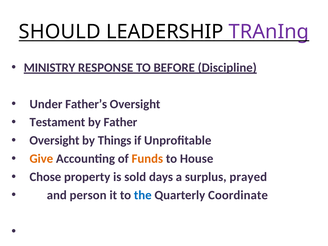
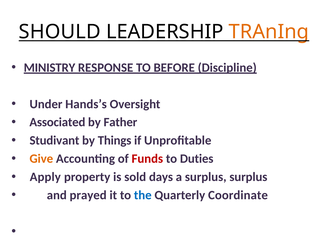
TRAnIng colour: purple -> orange (269, 32)
Father’s: Father’s -> Hands’s (86, 104)
Testament: Testament -> Associated (57, 122)
Oversight: Oversight -> Studivant (54, 141)
Funds colour: orange -> red (147, 159)
House: House -> Duties (197, 159)
Chose: Chose -> Apply (45, 177)
surplus prayed: prayed -> surplus (248, 177)
person: person -> prayed (88, 195)
